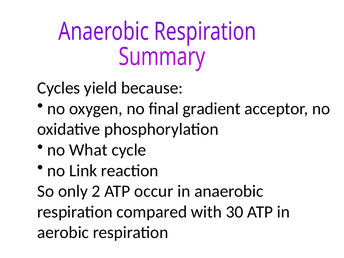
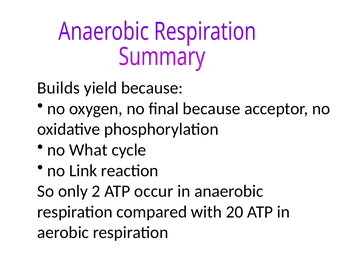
Cycles: Cycles -> Builds (59, 88)
final gradient: gradient -> because (212, 109)
30: 30 -> 20 (235, 212)
